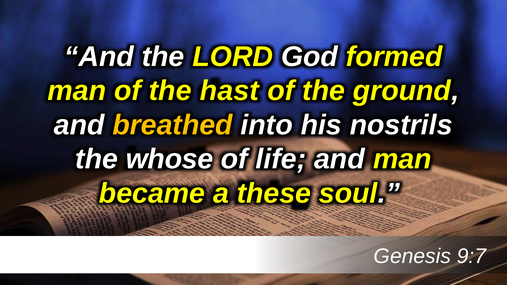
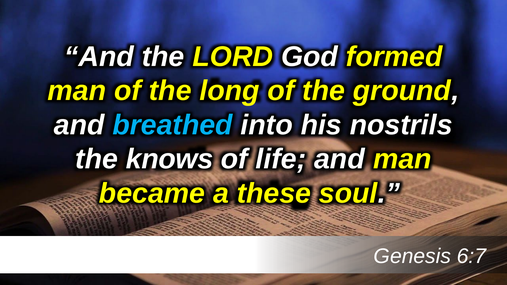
hast: hast -> long (230, 91)
breathed colour: yellow -> light blue (173, 125)
whose: whose -> knows (170, 159)
9:7: 9:7 -> 6:7 (472, 256)
